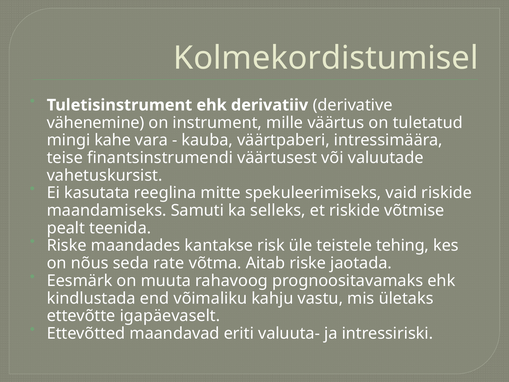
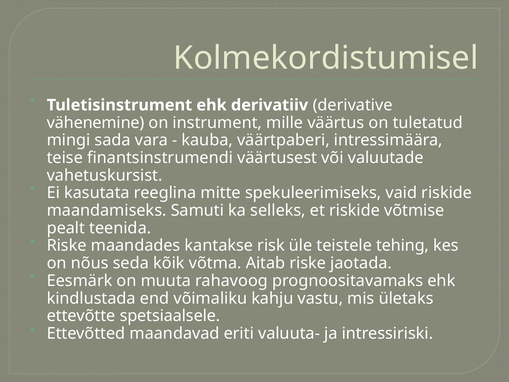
kahe: kahe -> sada (113, 140)
rate: rate -> kõik (169, 263)
igapäevaselt: igapäevaselt -> spetsiaalsele (170, 316)
